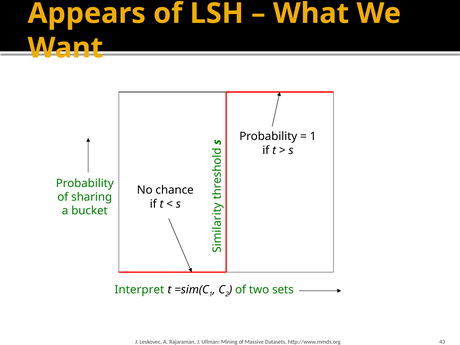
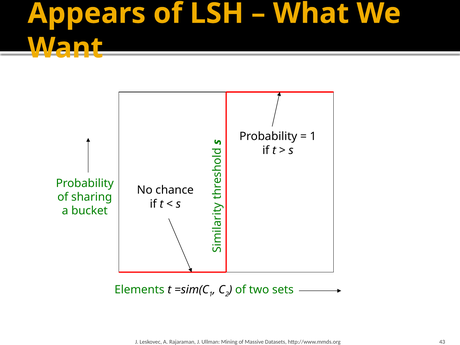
Interpret: Interpret -> Elements (139, 290)
